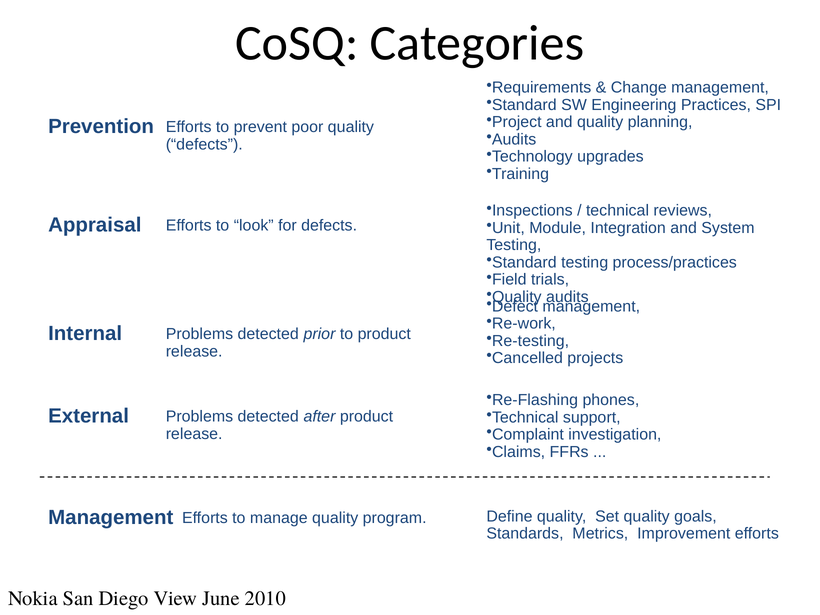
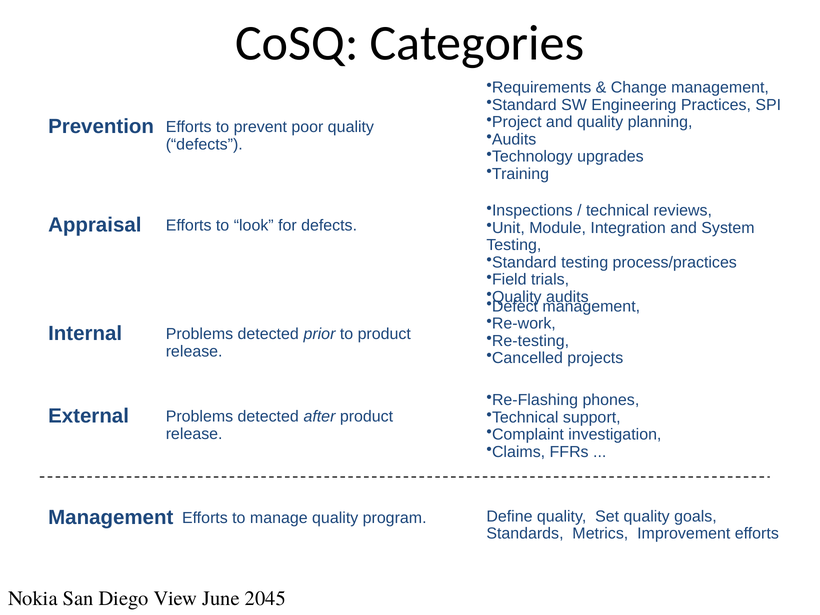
2010: 2010 -> 2045 (265, 599)
